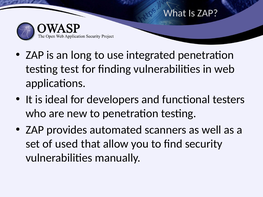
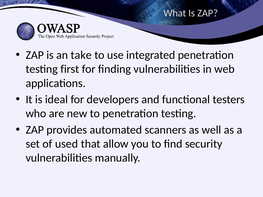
long: long -> take (81, 55)
test: test -> first (70, 69)
